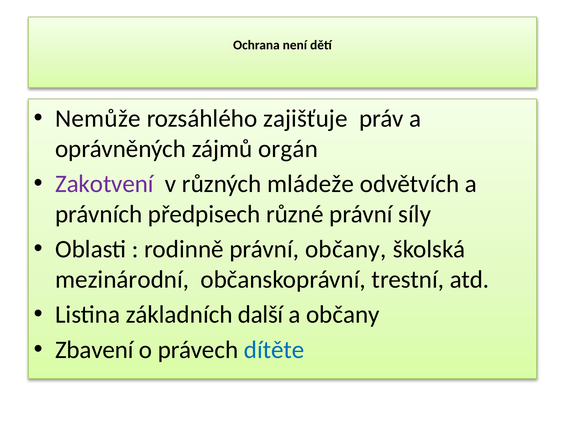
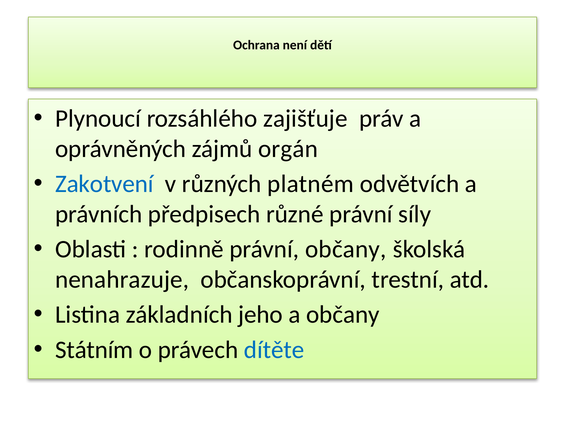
Nemůže: Nemůže -> Plynoucí (98, 119)
Zakotvení colour: purple -> blue (104, 184)
mládeže: mládeže -> platném (311, 184)
mezinárodní: mezinárodní -> nenahrazuje (122, 279)
další: další -> jeho (261, 314)
Zbavení: Zbavení -> Státním (94, 350)
